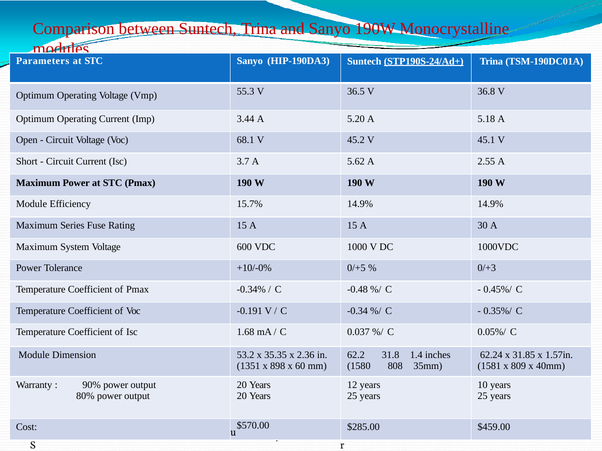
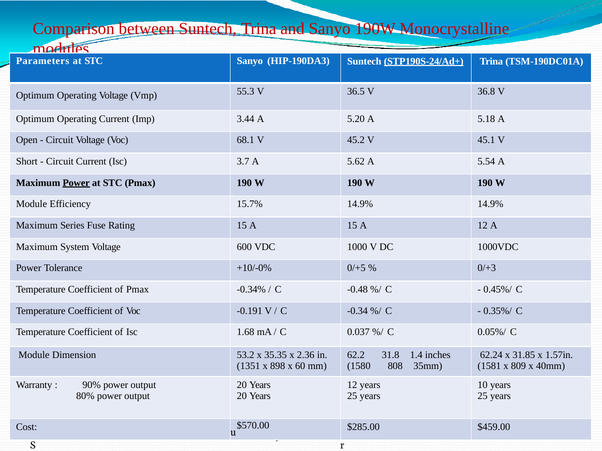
2.55: 2.55 -> 5.54 (486, 162)
Power underline: none -> present (76, 183)
A 30: 30 -> 12 (483, 226)
